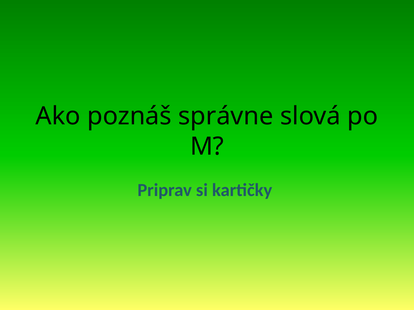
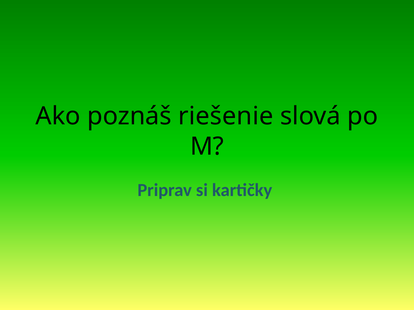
správne: správne -> riešenie (226, 116)
